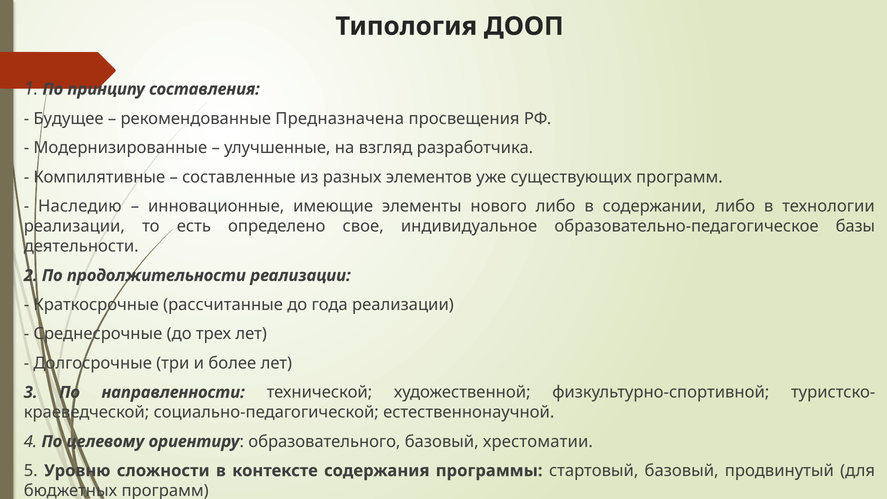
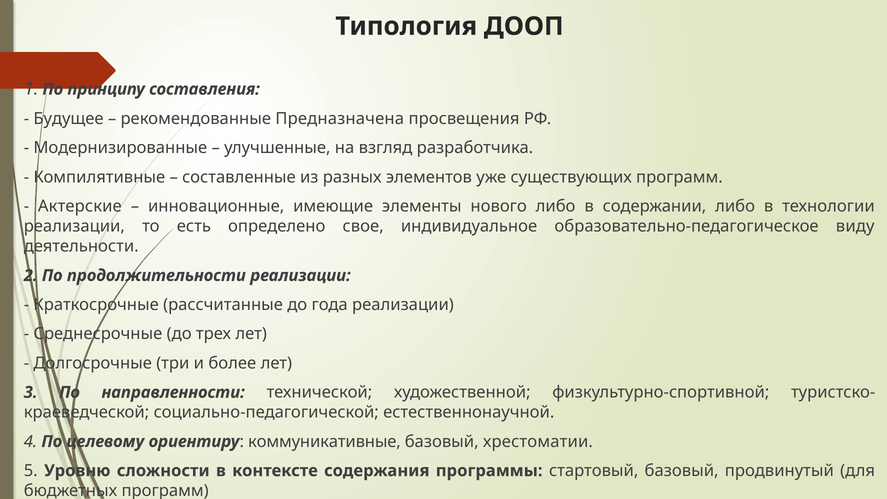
Наследию: Наследию -> Актерские (80, 206)
базы: базы -> виду (855, 226)
образовательного: образовательного -> коммуникативные (324, 441)
